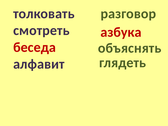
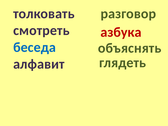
беседа colour: red -> blue (34, 47)
